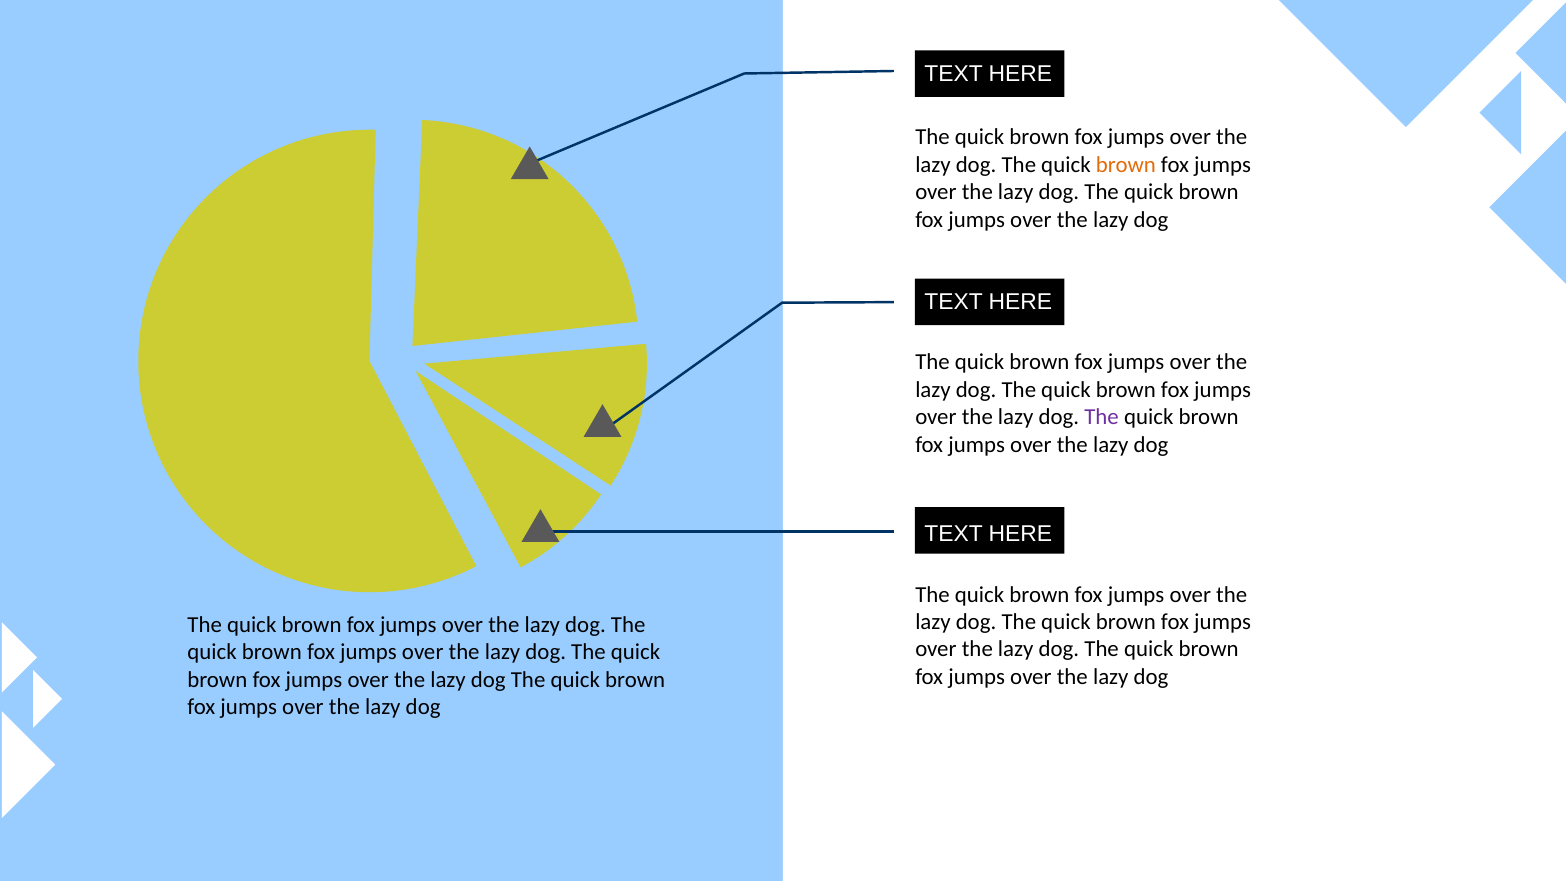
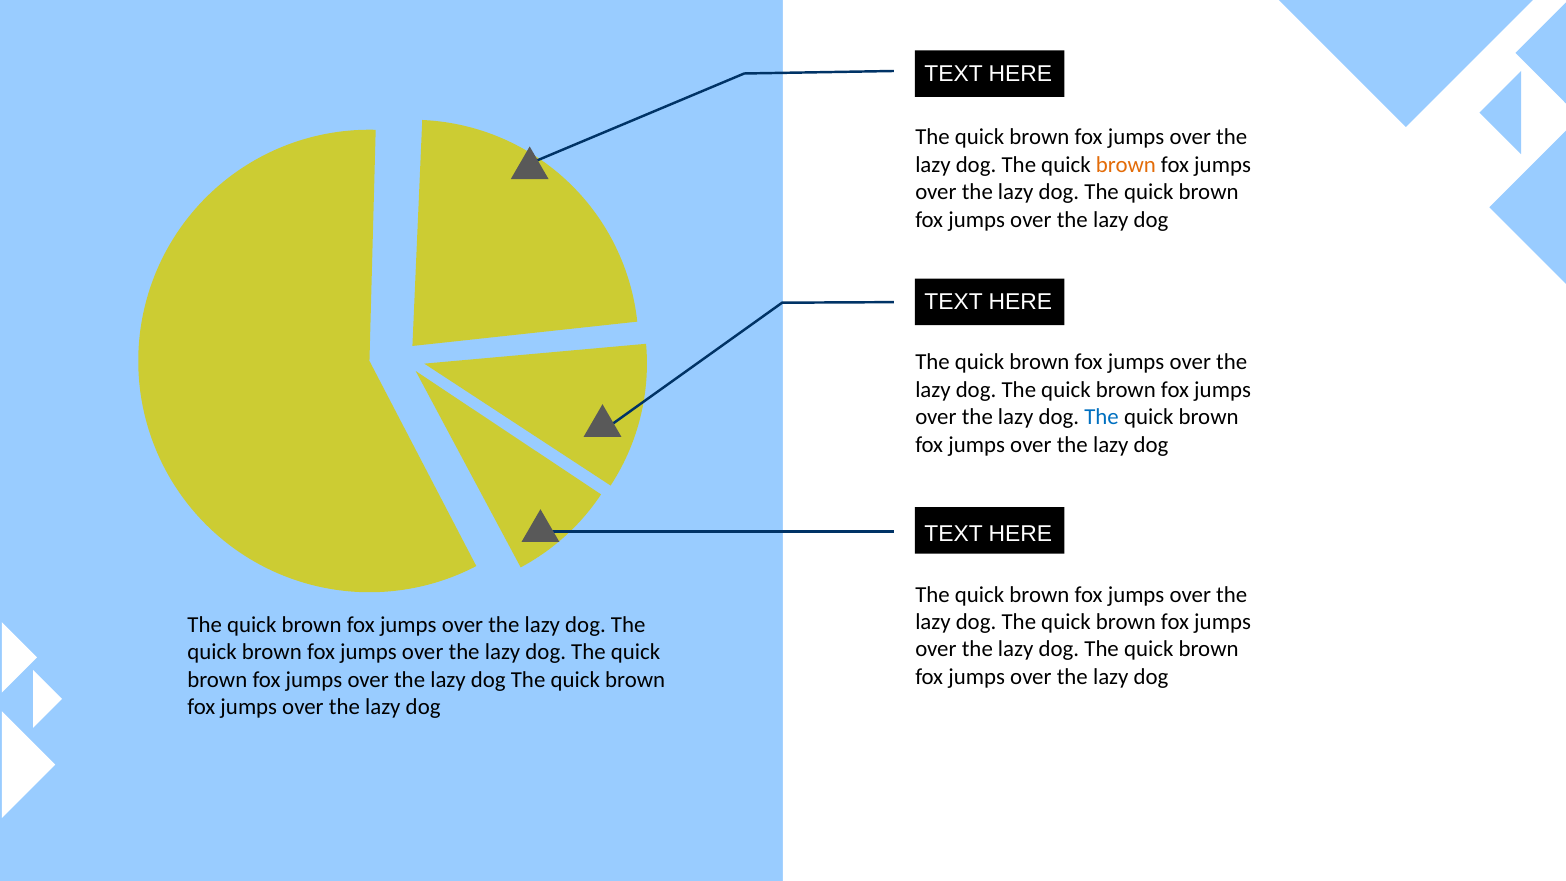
The colour: purple -> blue (1102, 417)
